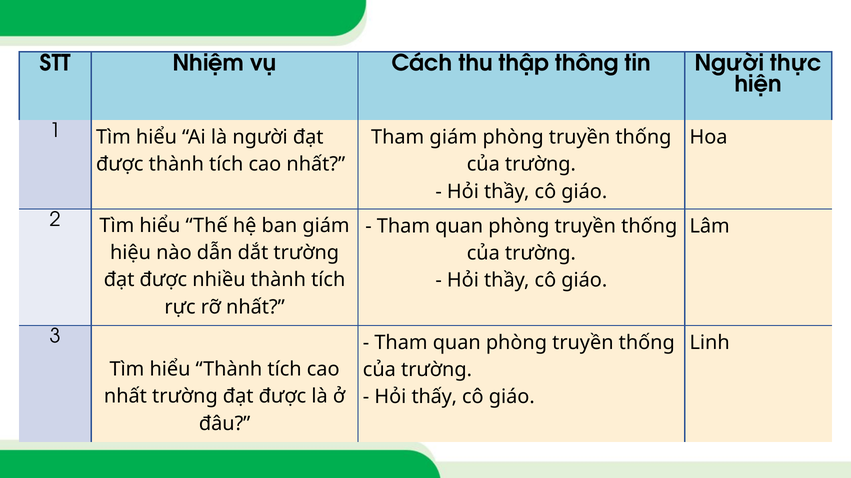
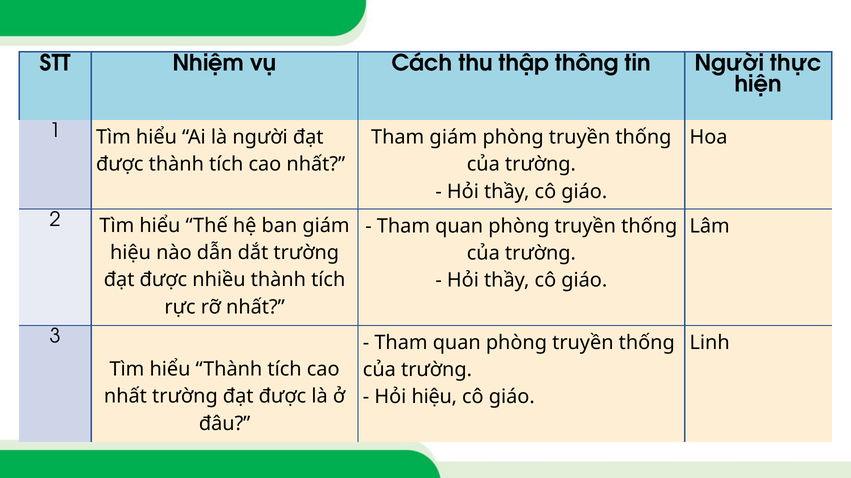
Hỏi thấy: thấy -> hiệu (434, 397)
